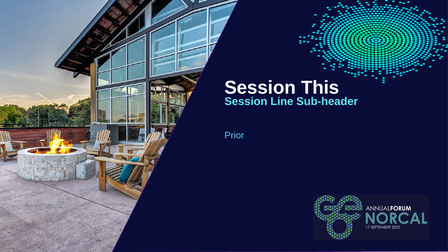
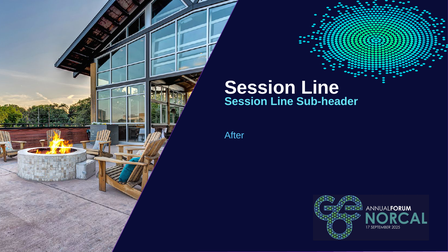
This: This -> Line (320, 88)
Prior: Prior -> After (234, 136)
